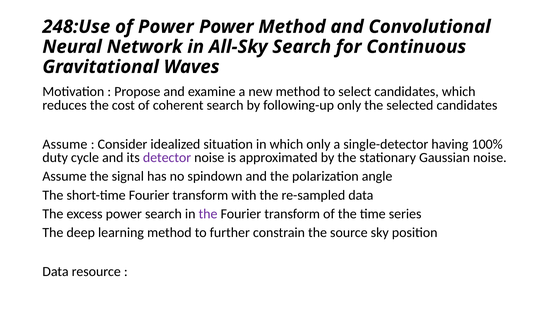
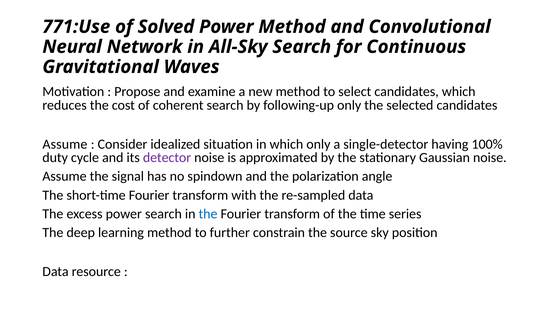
248:Use: 248:Use -> 771:Use (76, 27)
of Power: Power -> Solved (166, 27)
the colour: purple -> blue (208, 214)
